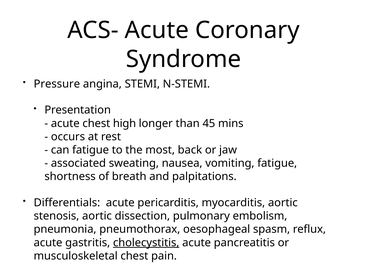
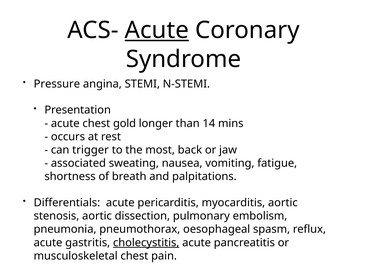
Acute underline: none -> present (157, 30)
high: high -> gold (125, 123)
45: 45 -> 14 (209, 123)
can fatigue: fatigue -> trigger (91, 150)
